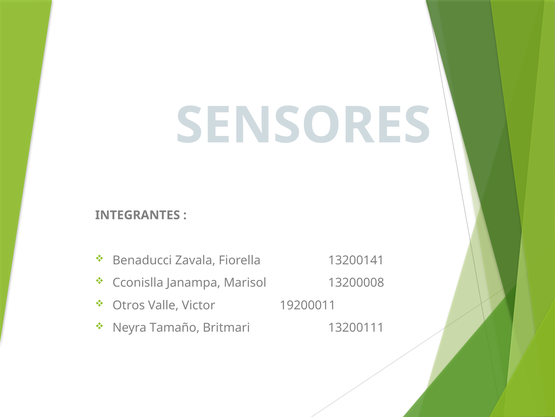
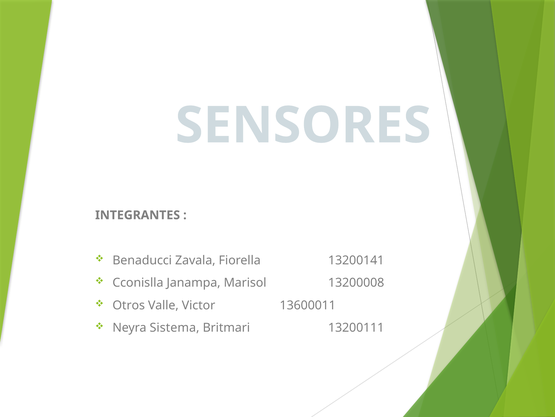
19200011: 19200011 -> 13600011 (308, 305)
Tamaño: Tamaño -> Sistema (175, 327)
